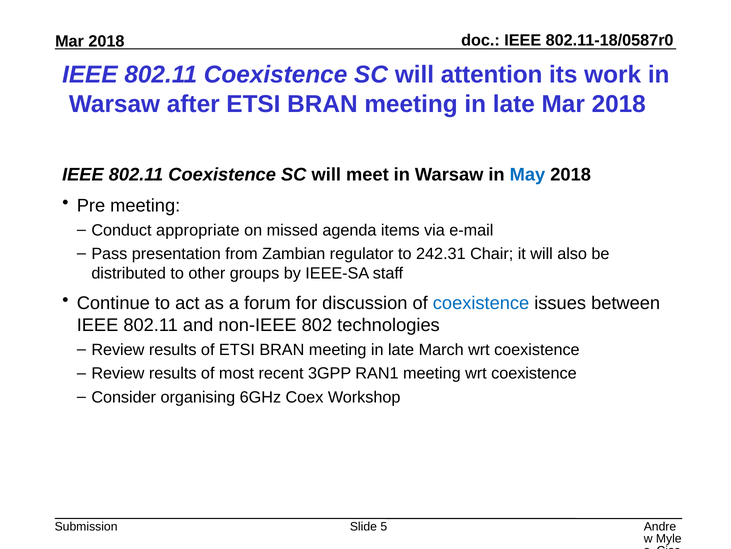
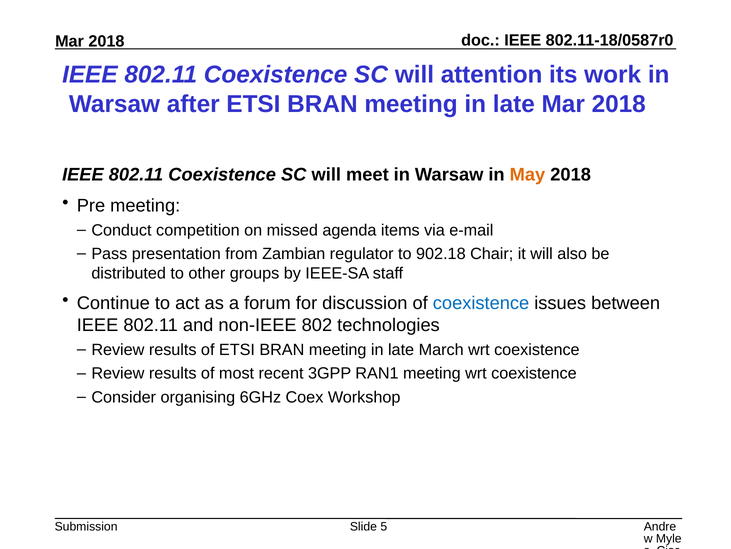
May colour: blue -> orange (527, 174)
appropriate: appropriate -> competition (198, 230)
242.31: 242.31 -> 902.18 (441, 254)
